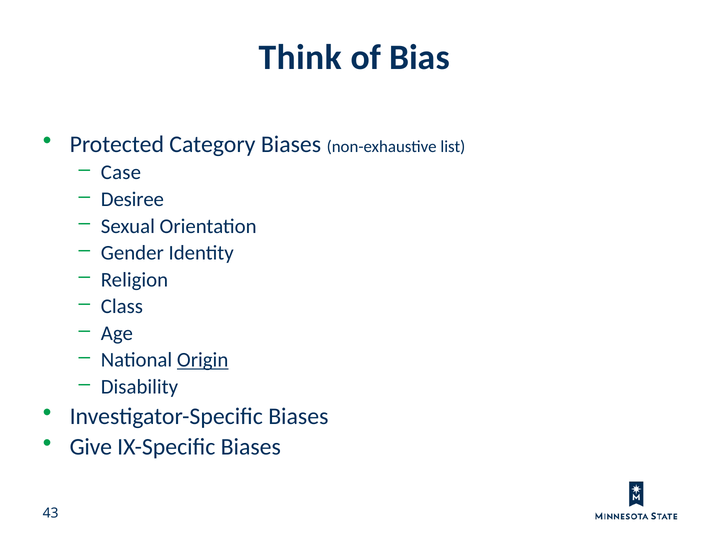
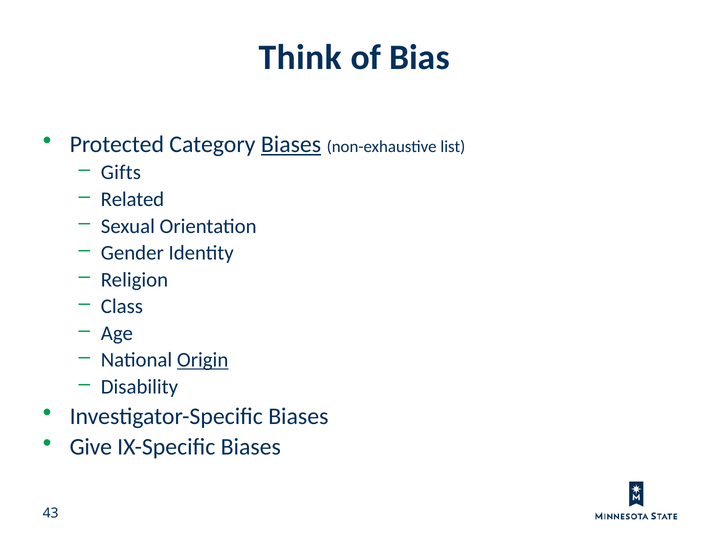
Biases underline: none -> present (291, 144)
Case: Case -> Gifts (121, 172)
Desiree: Desiree -> Related (132, 199)
